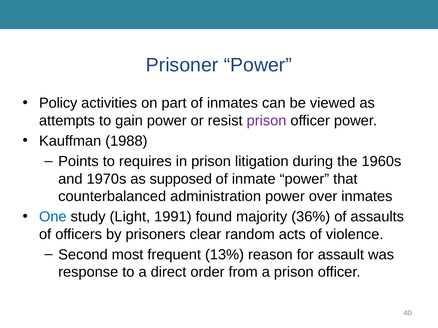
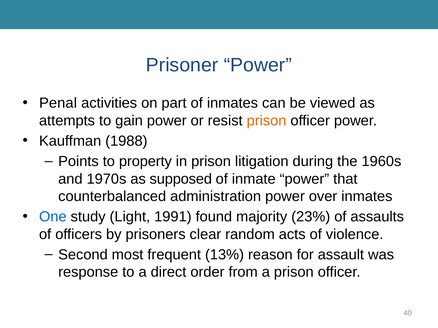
Policy: Policy -> Penal (58, 103)
prison colour: purple -> orange (267, 121)
requires: requires -> property (145, 162)
36%: 36% -> 23% (311, 217)
